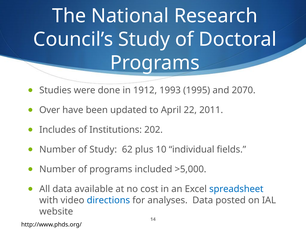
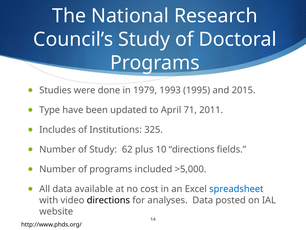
1912: 1912 -> 1979 (145, 90)
2070: 2070 -> 2015 (244, 90)
Over: Over -> Type (50, 110)
22: 22 -> 71 (190, 110)
202: 202 -> 325 (154, 130)
10 individual: individual -> directions (192, 149)
directions colour: blue -> black (108, 200)
